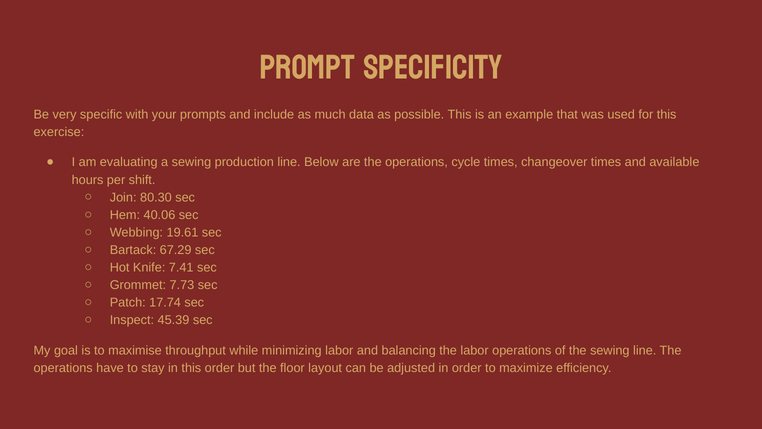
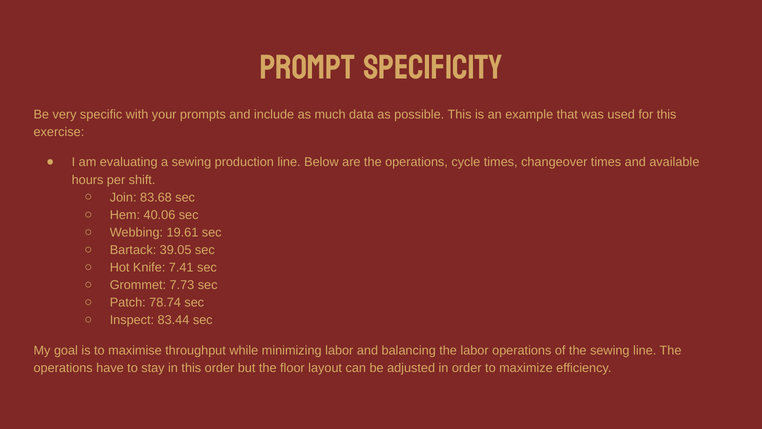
80.30: 80.30 -> 83.68 (156, 197)
67.29: 67.29 -> 39.05 (176, 250)
17.74: 17.74 -> 78.74 (165, 302)
45.39: 45.39 -> 83.44 (173, 320)
